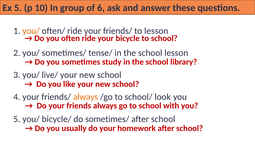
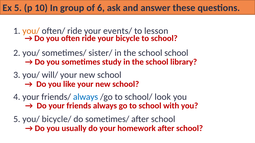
ride your friends/: friends/ -> events/ (118, 31)
tense/: tense/ -> sister/ (100, 53)
school lesson: lesson -> school (176, 53)
live/: live/ -> will/ (50, 75)
always colour: orange -> blue (86, 97)
